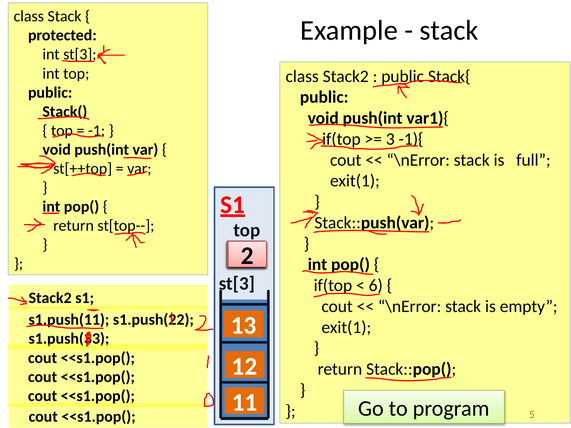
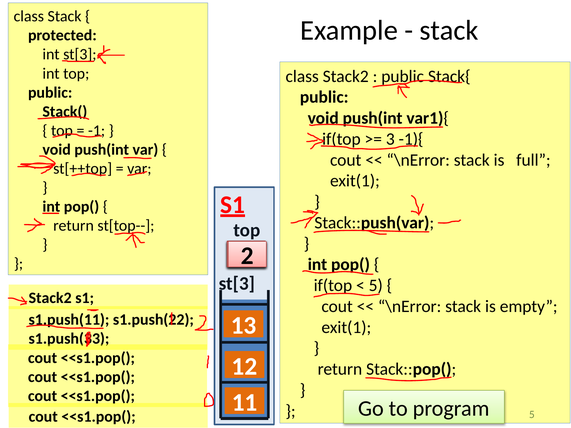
6: 6 -> 5 (376, 286)
